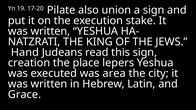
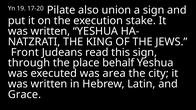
Hand: Hand -> Front (25, 52)
creation: creation -> through (29, 63)
lepers: lepers -> behalf (118, 63)
